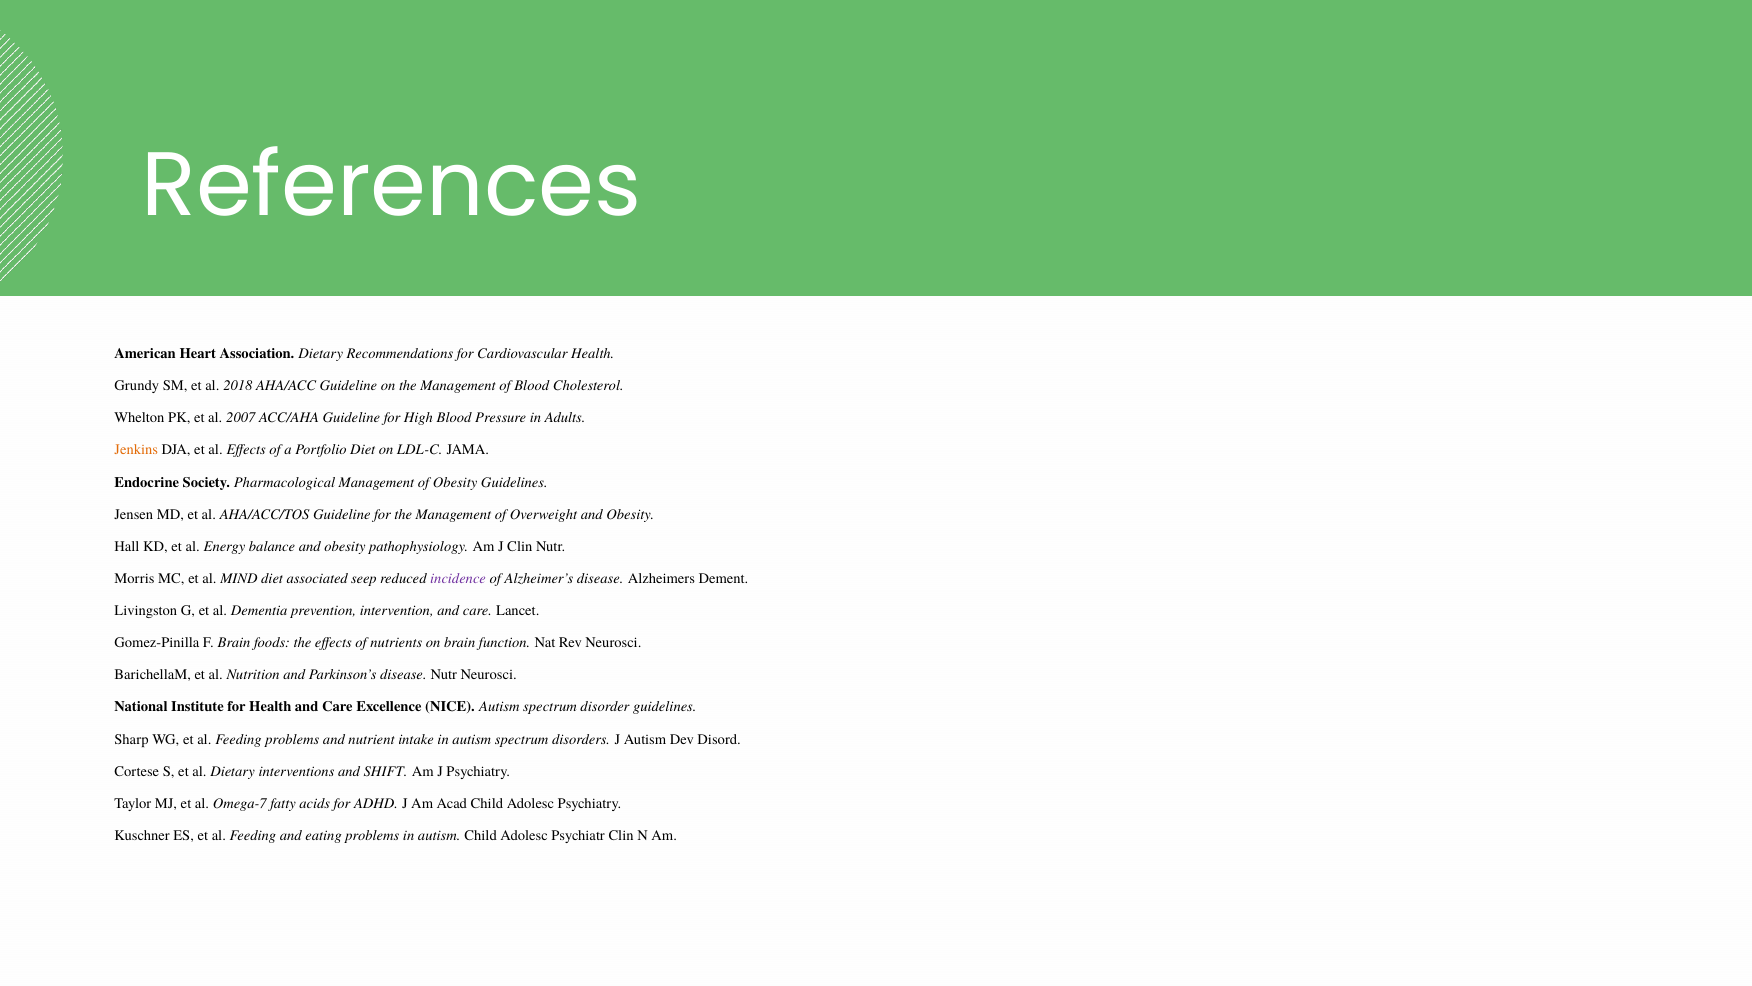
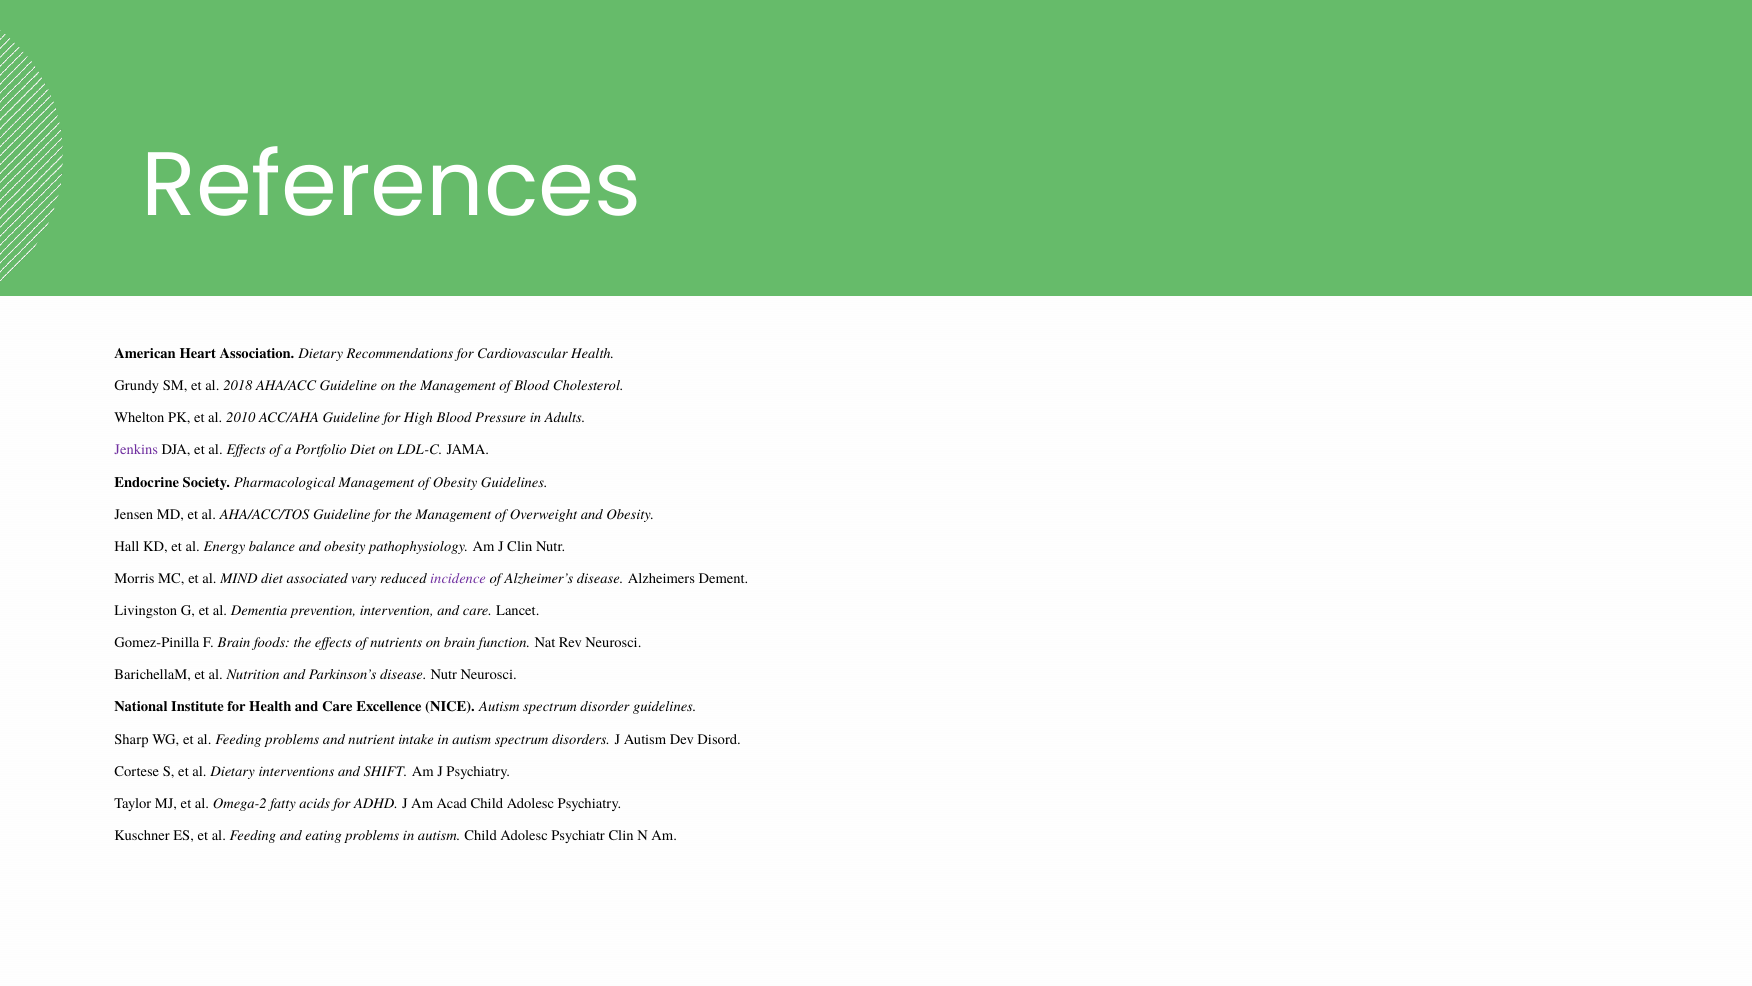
2007: 2007 -> 2010 (241, 418)
Jenkins colour: orange -> purple (136, 450)
seep: seep -> vary (364, 578)
Omega-7: Omega-7 -> Omega-2 (240, 803)
